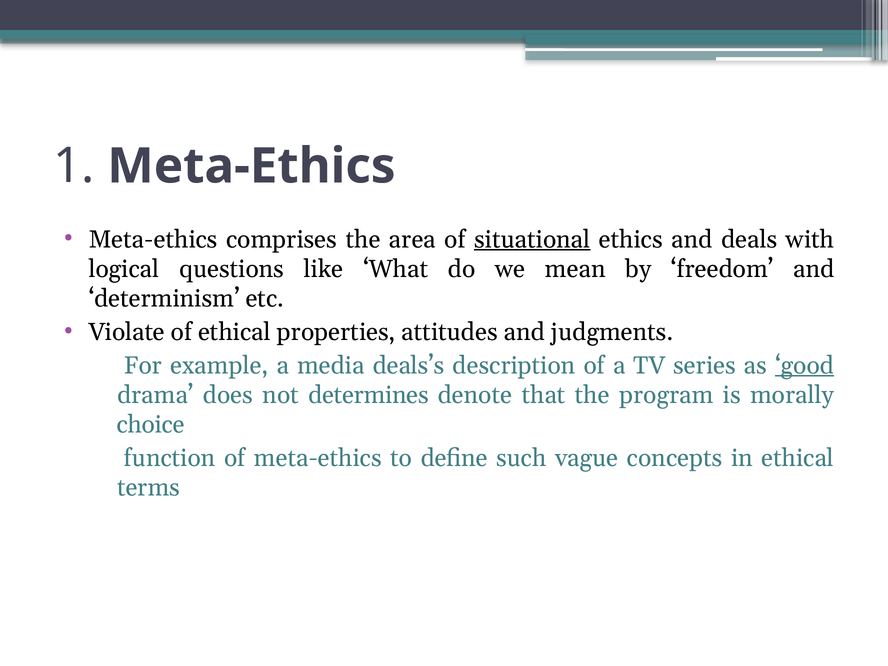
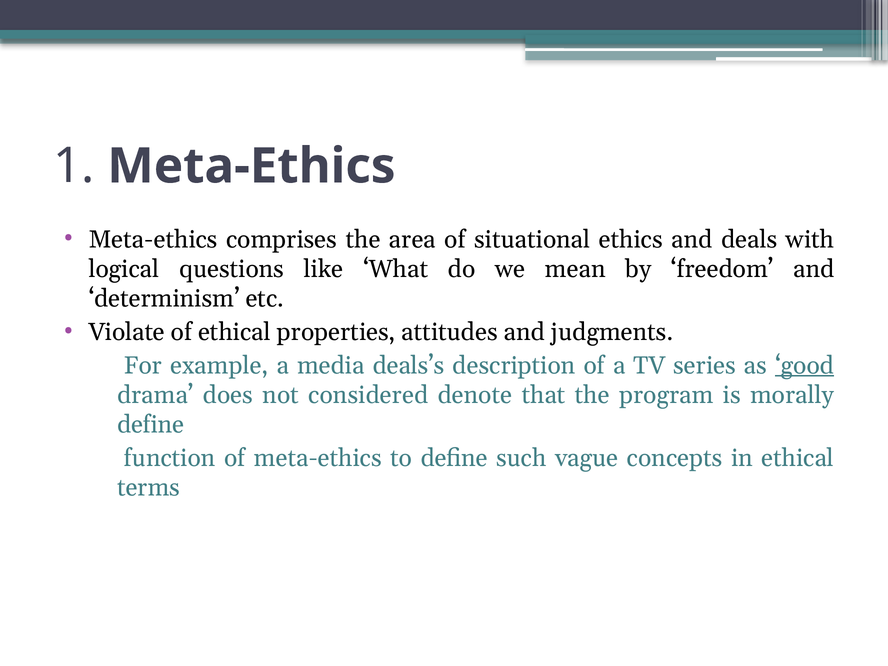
situational underline: present -> none (532, 239)
determines: determines -> considered (368, 395)
choice: choice -> define (151, 425)
